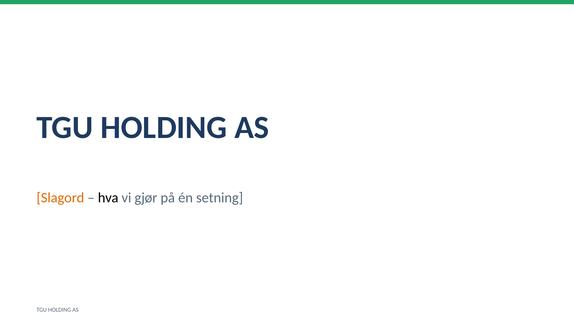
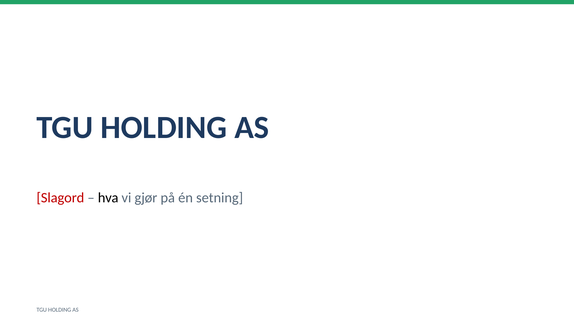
Slagord colour: orange -> red (60, 198)
